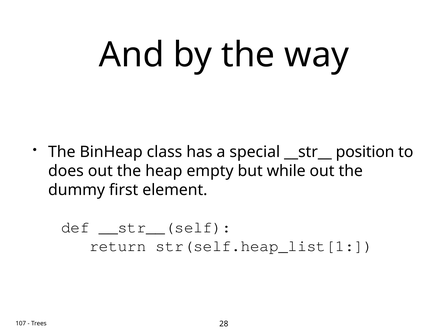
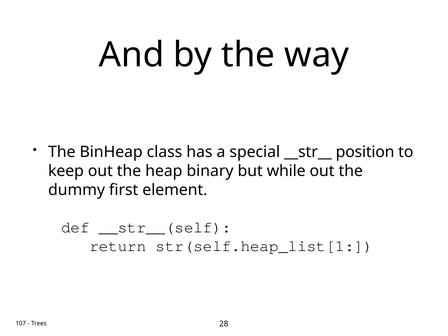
does: does -> keep (66, 171)
empty: empty -> binary (210, 171)
